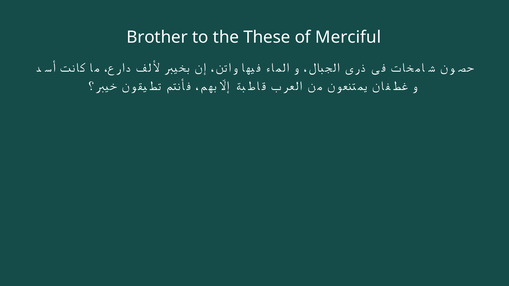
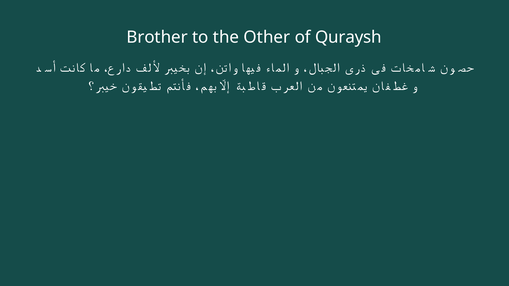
These: These -> Other (267, 37)
Merciful: Merciful -> Quraysh (348, 37)
